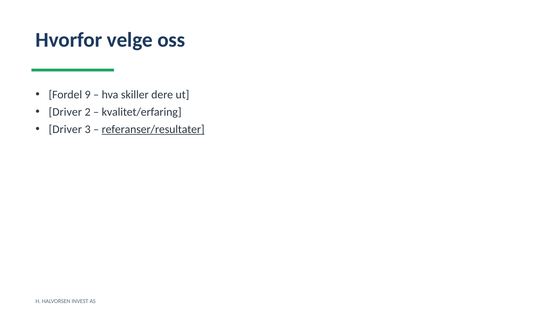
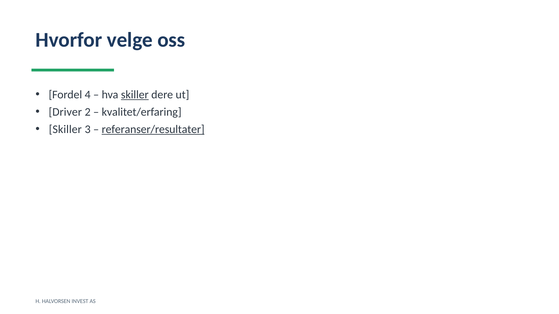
9: 9 -> 4 (88, 95)
skiller underline: none -> present (135, 95)
Driver: Driver -> Skiller (65, 130)
